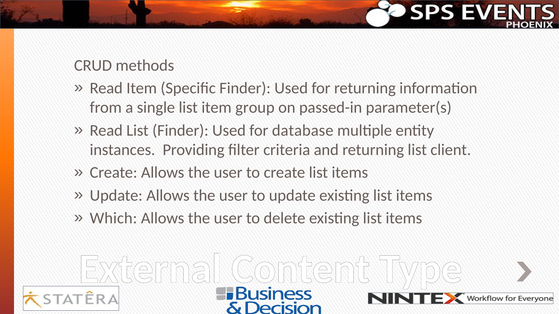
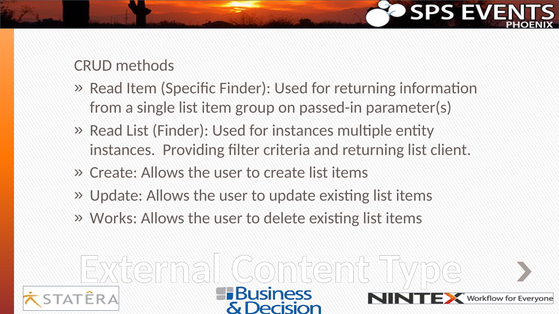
for database: database -> instances (303, 131)
Which: Which -> Works (113, 218)
